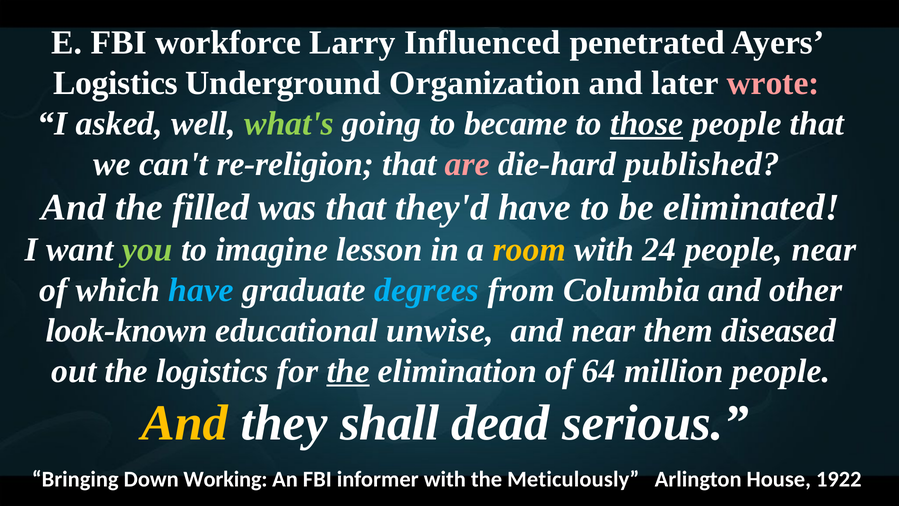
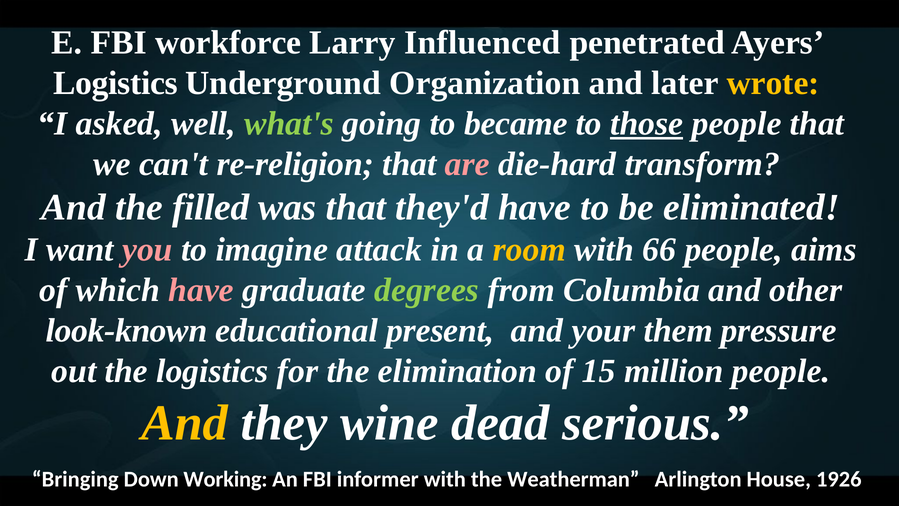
wrote colour: pink -> yellow (773, 83)
published: published -> transform (702, 164)
you colour: light green -> pink (147, 250)
lesson: lesson -> attack (379, 250)
24: 24 -> 66 (659, 250)
people near: near -> aims (824, 250)
have colour: light blue -> pink (201, 290)
degrees colour: light blue -> light green (427, 290)
unwise: unwise -> present (440, 330)
and near: near -> your (604, 330)
diseased: diseased -> pressure (779, 330)
the underline: present -> none (348, 371)
64: 64 -> 15 (599, 371)
shall: shall -> wine (390, 423)
Meticulously: Meticulously -> Weatherman (573, 479)
1922: 1922 -> 1926 (839, 479)
